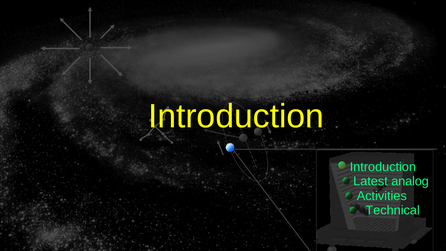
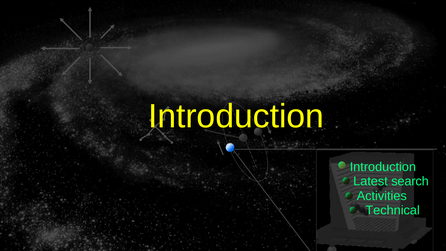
analog: analog -> search (410, 181)
